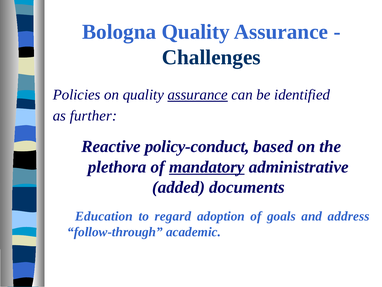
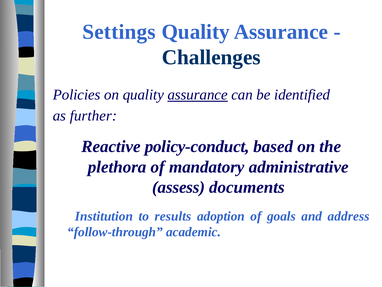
Bologna: Bologna -> Settings (119, 32)
mandatory underline: present -> none (207, 167)
added: added -> assess (179, 187)
Education: Education -> Institution (104, 216)
regard: regard -> results (173, 216)
